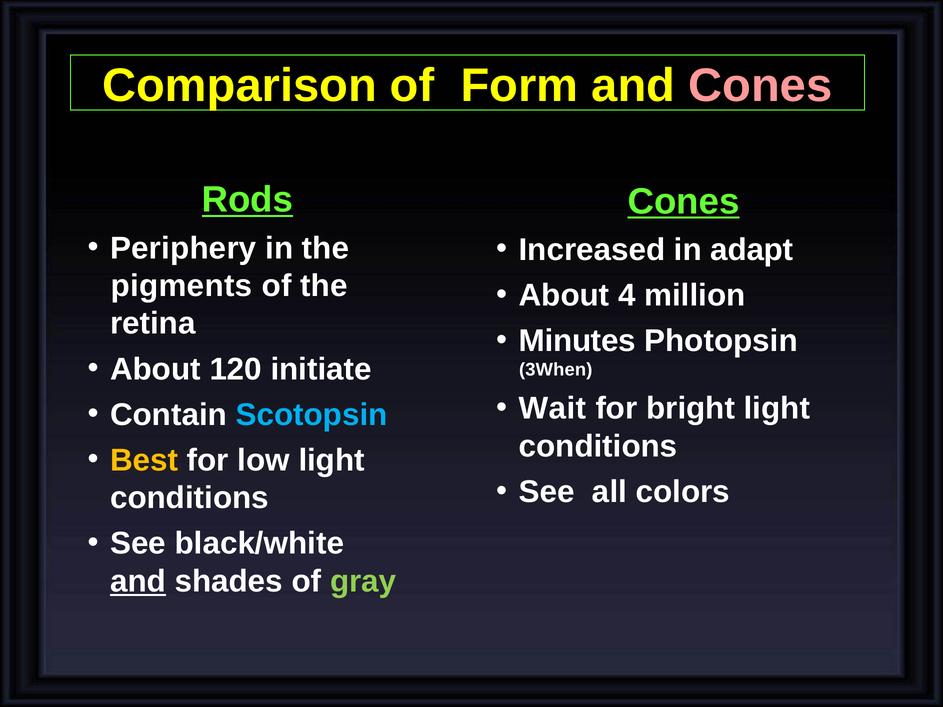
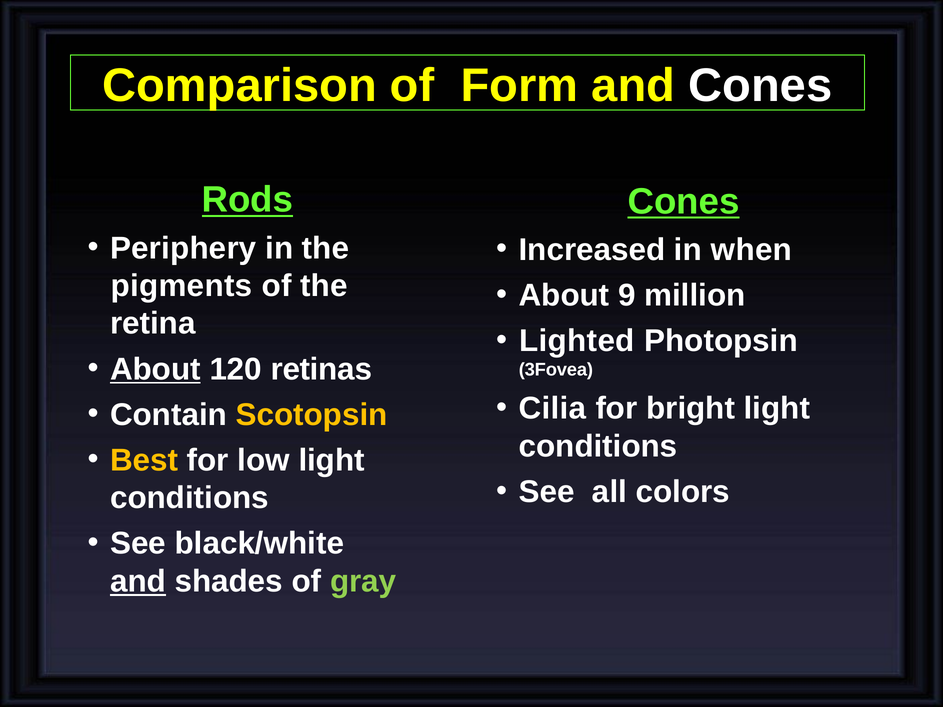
Cones colour: pink -> white (760, 86)
adapt: adapt -> when (751, 250)
4: 4 -> 9 (627, 296)
Minutes: Minutes -> Lighted (577, 341)
About underline: none -> present (155, 369)
initiate: initiate -> retinas (321, 369)
3When: 3When -> 3Fovea (556, 370)
Wait: Wait -> Cilia (553, 409)
Scotopsin colour: light blue -> yellow (312, 415)
